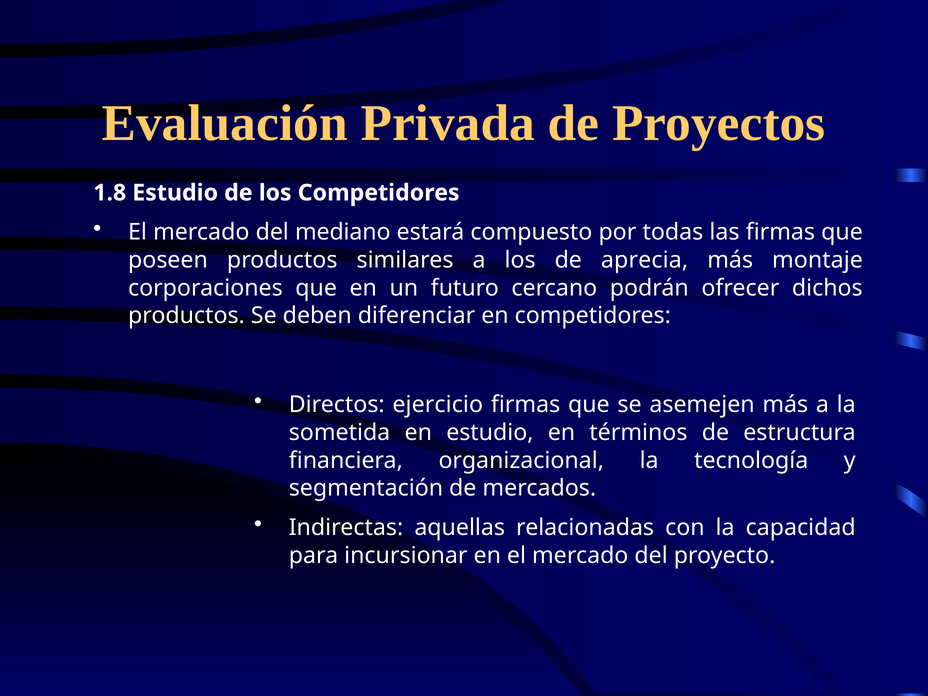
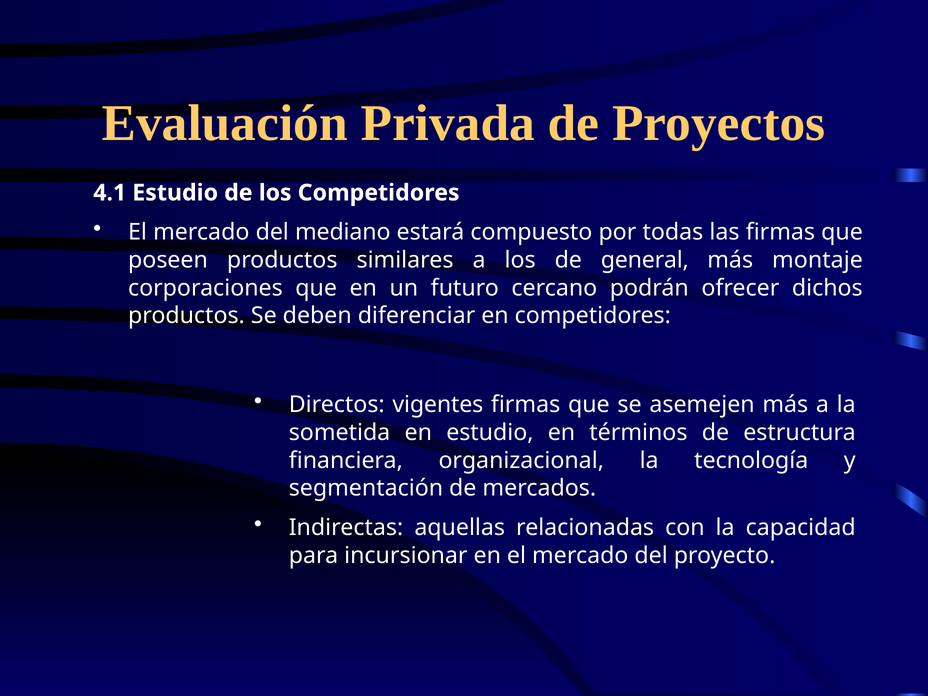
1.8: 1.8 -> 4.1 (110, 193)
aprecia: aprecia -> general (645, 260)
ejercicio: ejercicio -> vigentes (438, 405)
